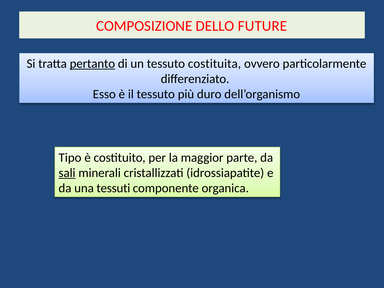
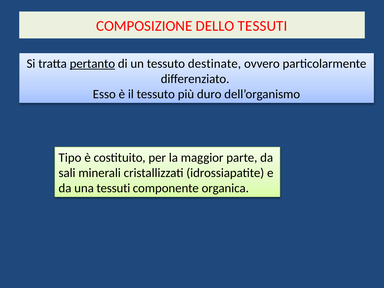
DELLO FUTURE: FUTURE -> TESSUTI (263, 26)
costituita: costituita -> destinate (214, 64)
sali underline: present -> none (67, 173)
